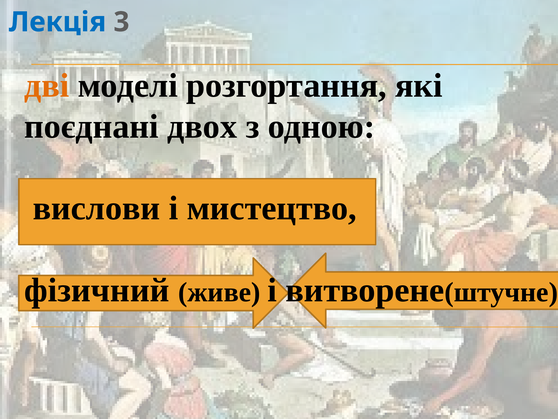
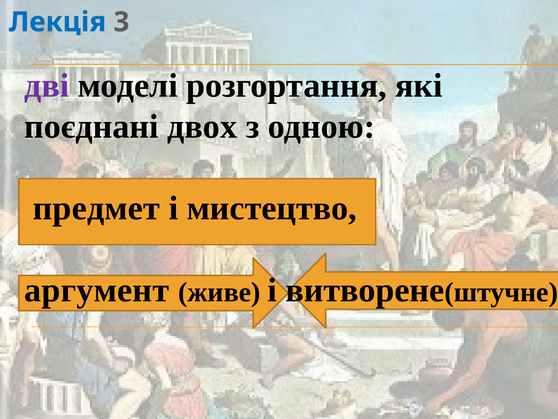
дві colour: orange -> purple (47, 85)
вислови: вислови -> предмет (96, 208)
фізичний: фізичний -> аргумент (97, 290)
